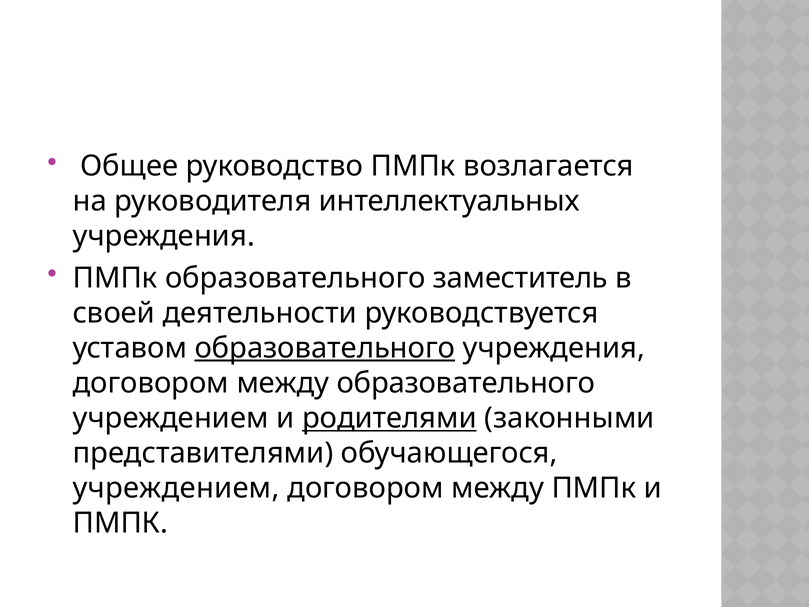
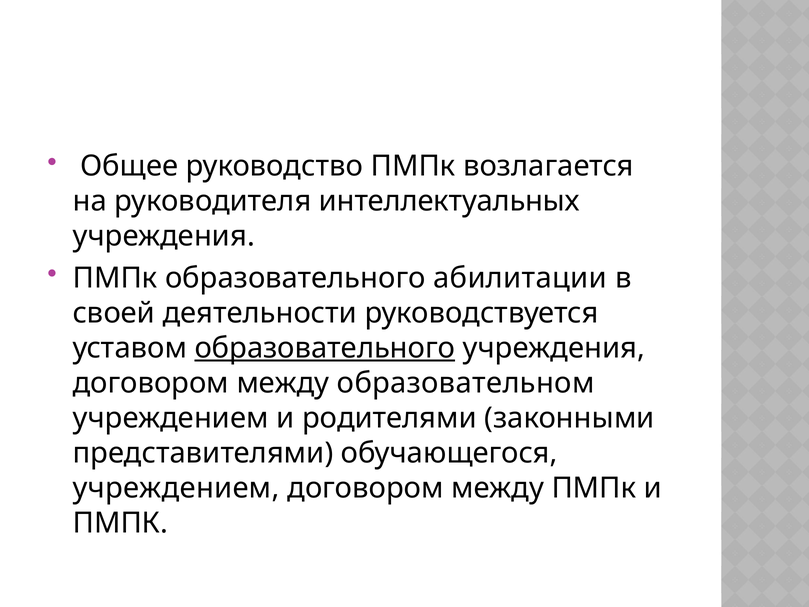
заместитель: заместитель -> абилитации (520, 278)
между образовательного: образовательного -> образовательном (466, 383)
родителями underline: present -> none (389, 418)
